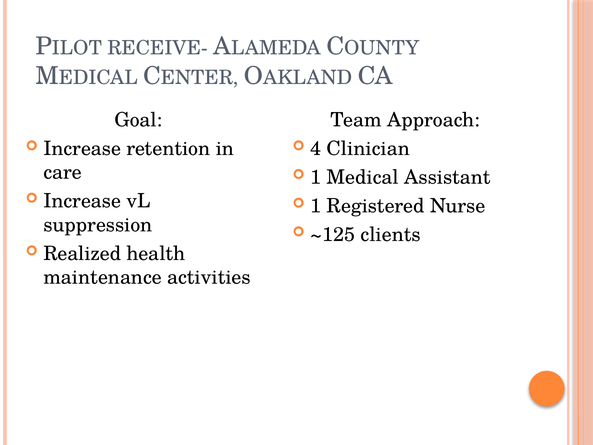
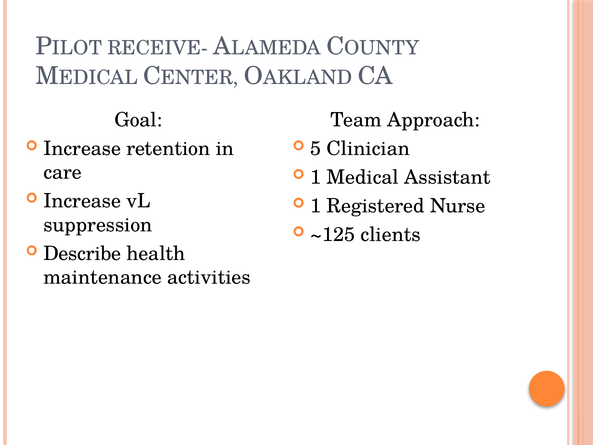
4: 4 -> 5 (316, 149)
Realized: Realized -> Describe (82, 253)
